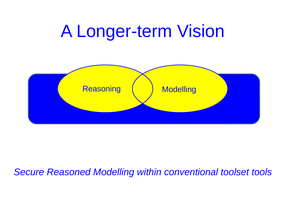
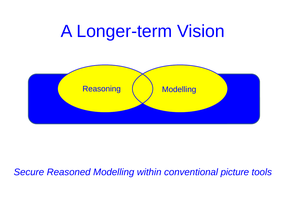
toolset: toolset -> picture (235, 172)
